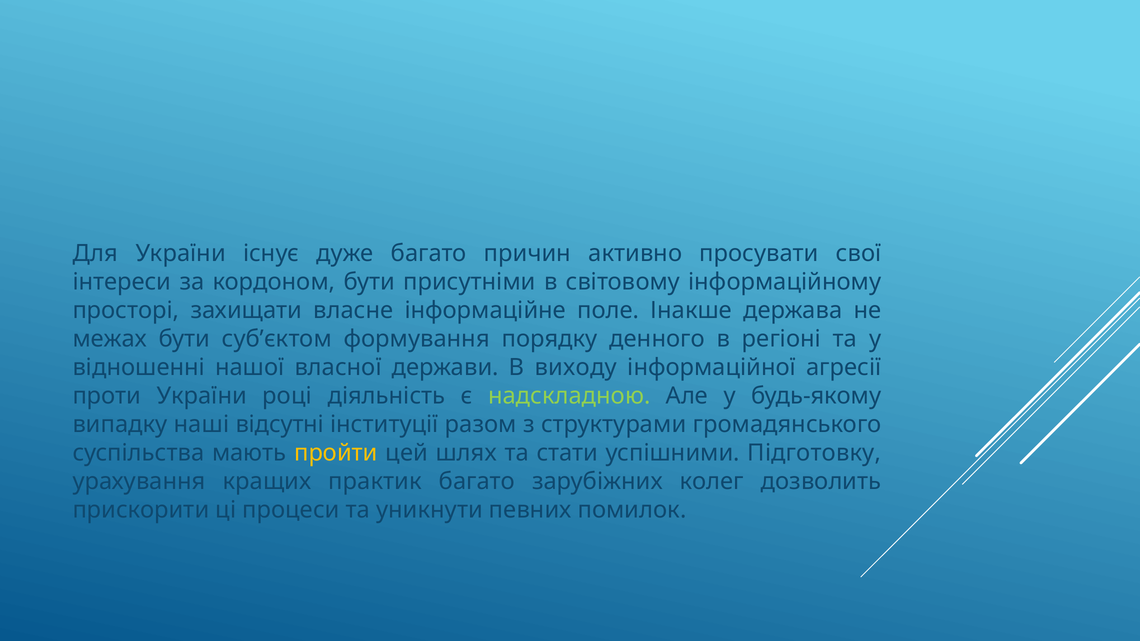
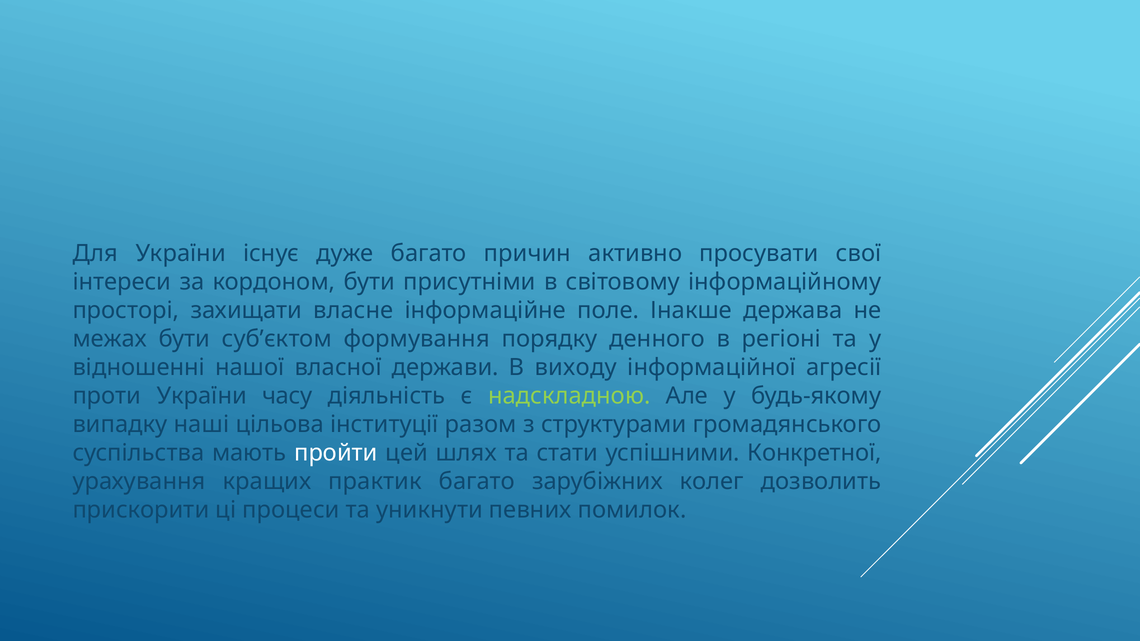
році: році -> часу (287, 396)
відсутні: відсутні -> цільова (280, 425)
пройти colour: yellow -> white (336, 453)
Підготовку: Підготовку -> Конкретної (814, 453)
